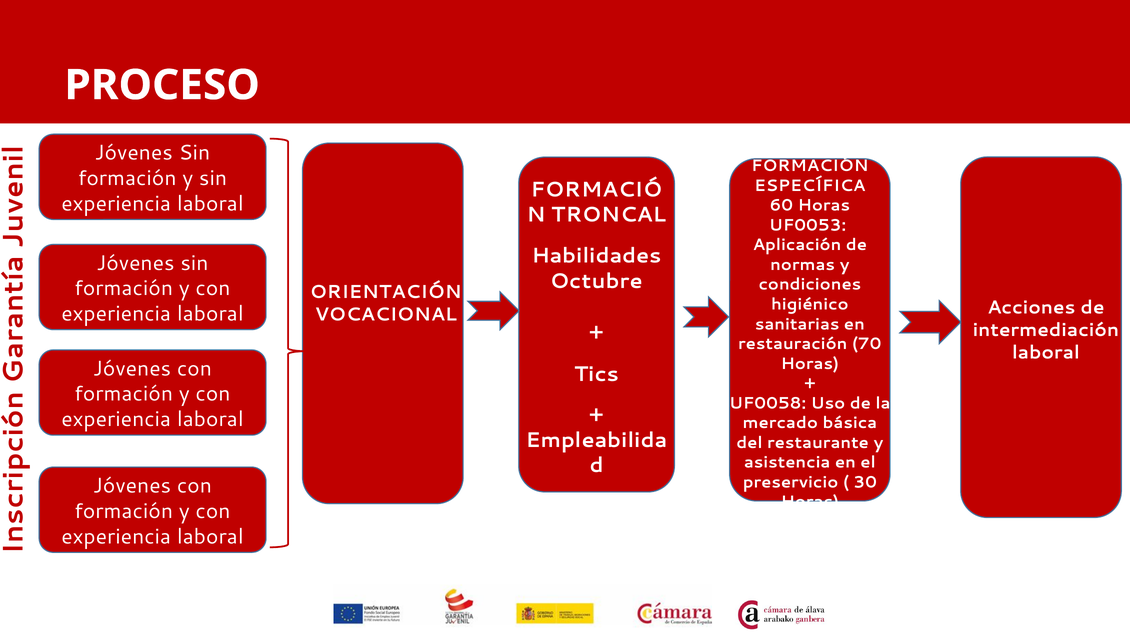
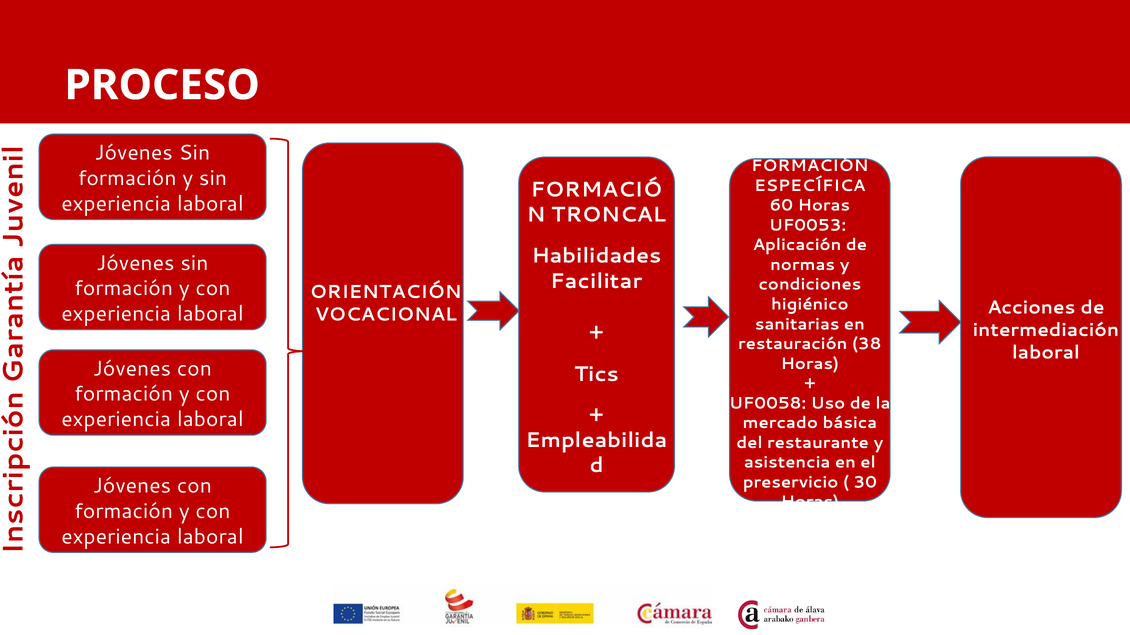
Octubre: Octubre -> Facilitar (596, 282)
70: 70 -> 38 (867, 344)
